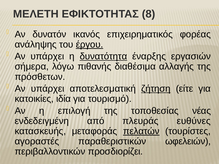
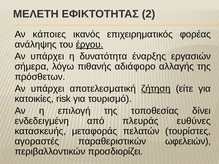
8: 8 -> 2 (149, 14)
δυνατόν: δυνατόν -> κάποιες (49, 34)
δυνατότητα underline: present -> none (103, 56)
διαθέσιμα: διαθέσιμα -> αδιάφορο (135, 67)
ιδία: ιδία -> risk (64, 99)
νέας: νέας -> δίνει (202, 111)
πελατών underline: present -> none (141, 131)
